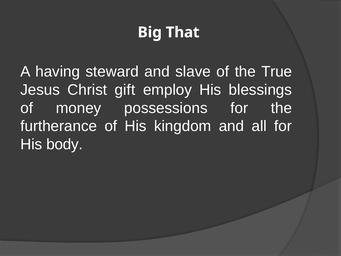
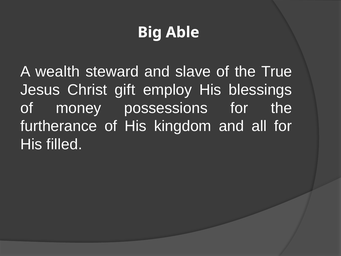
That: That -> Able (183, 32)
having: having -> wealth (58, 72)
body: body -> filled (64, 144)
